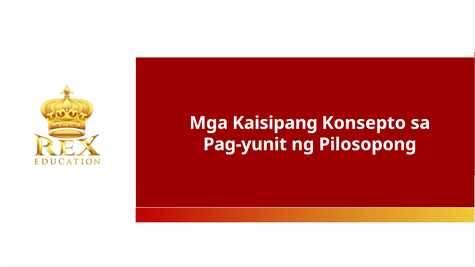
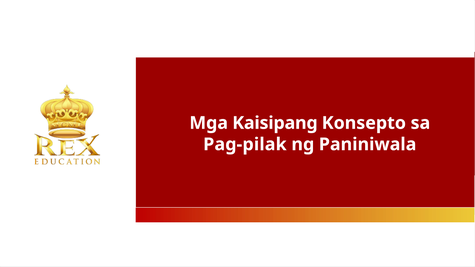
Pag-yunit: Pag-yunit -> Pag-pilak (245, 144)
Pilosopong: Pilosopong -> Paniniwala (368, 144)
